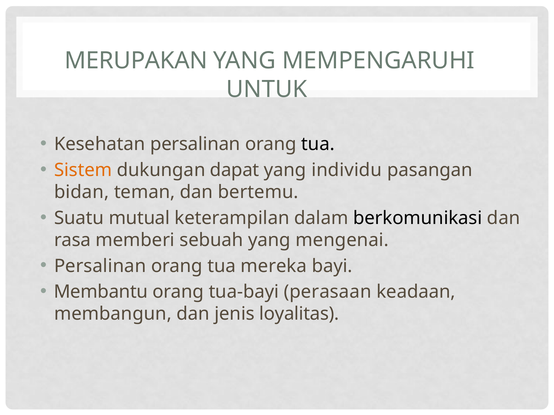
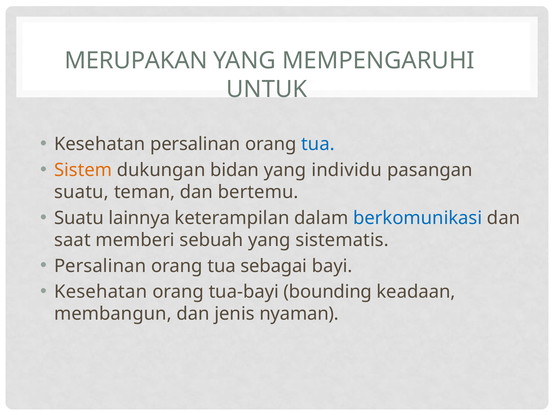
tua colour: black -> blue (318, 144)
dapat: dapat -> bidan (235, 170)
bidan: bidan -> suatu (82, 192)
mutual: mutual -> lainnya (139, 218)
berkomunikasi colour: black -> blue (418, 218)
rasa: rasa -> saat (72, 240)
mengenai: mengenai -> sistematis (342, 240)
mereka: mereka -> sebagai (274, 266)
Membantu: Membantu -> Kesehatan (101, 292)
perasaan: perasaan -> bounding (328, 292)
loyalitas: loyalitas -> nyaman (299, 314)
